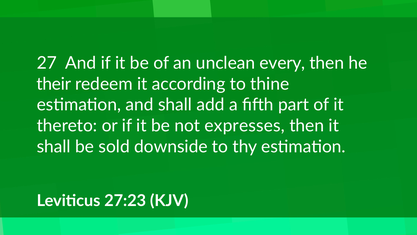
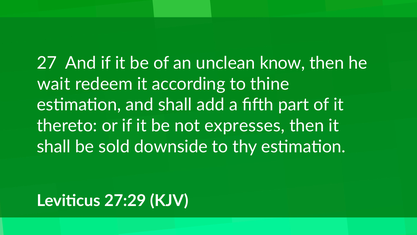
every: every -> know (282, 63)
their: their -> wait (54, 84)
27:23: 27:23 -> 27:29 (125, 200)
